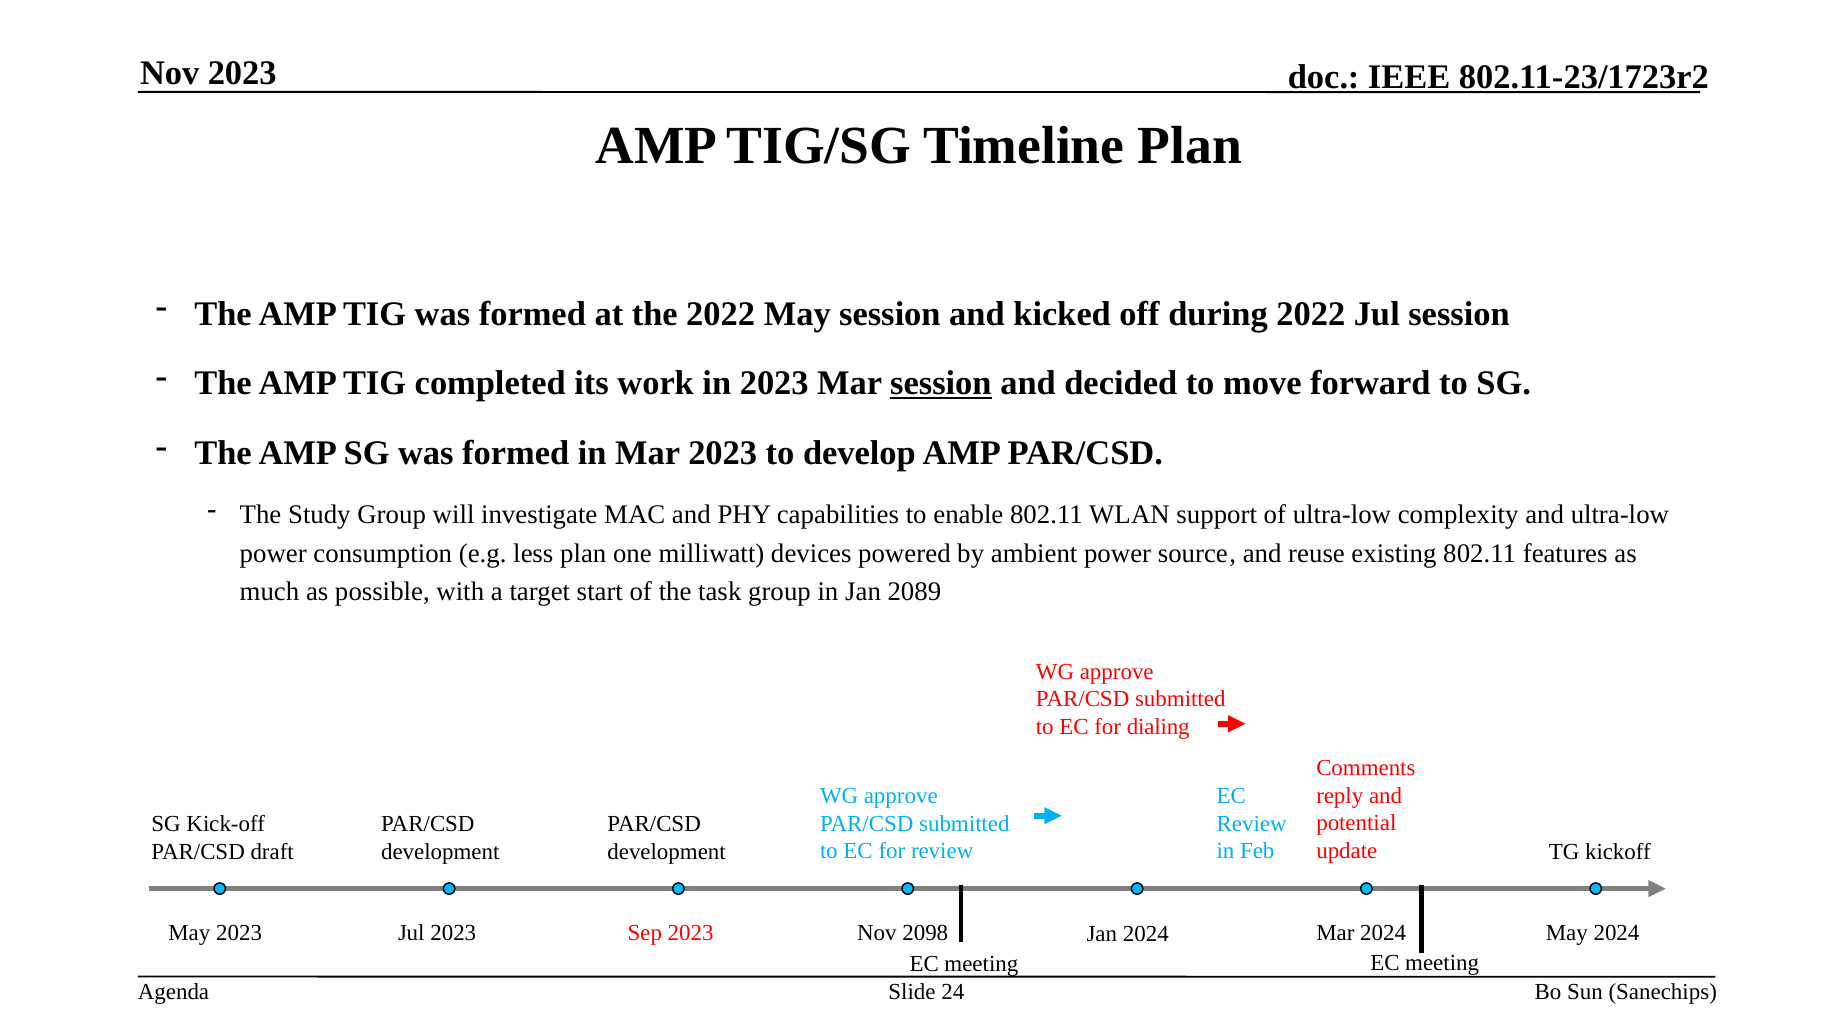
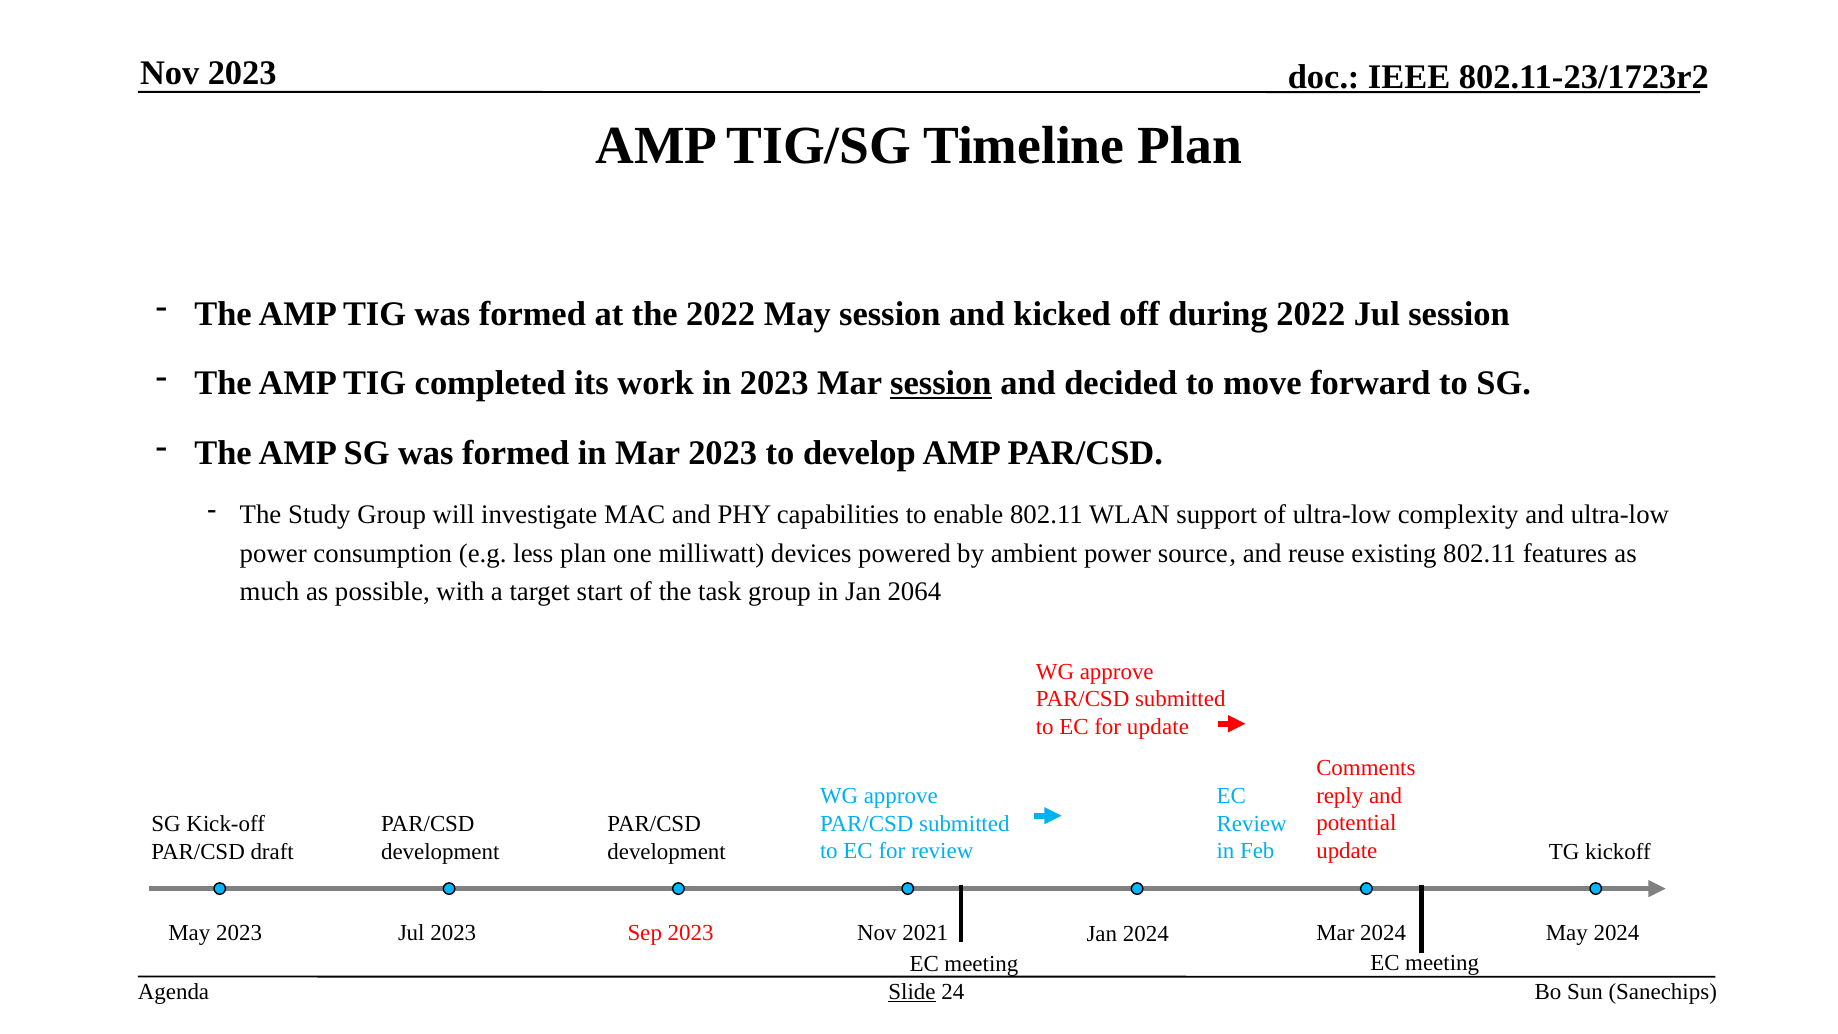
2089: 2089 -> 2064 (914, 592)
for dialing: dialing -> update (1158, 727)
2098: 2098 -> 2021 (925, 933)
Slide underline: none -> present (912, 992)
